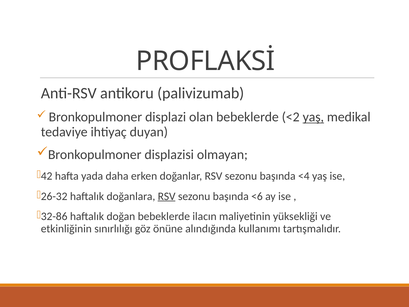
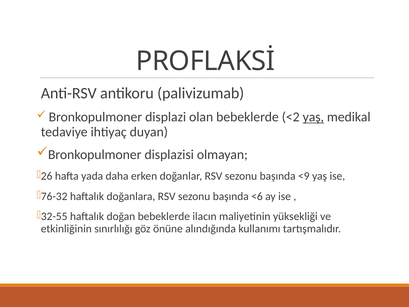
42: 42 -> 26 (47, 176)
<4: <4 -> <9 (304, 176)
26-32: 26-32 -> 76-32 (54, 196)
RSV underline: present -> none (167, 196)
32-86: 32-86 -> 32-55 (54, 216)
